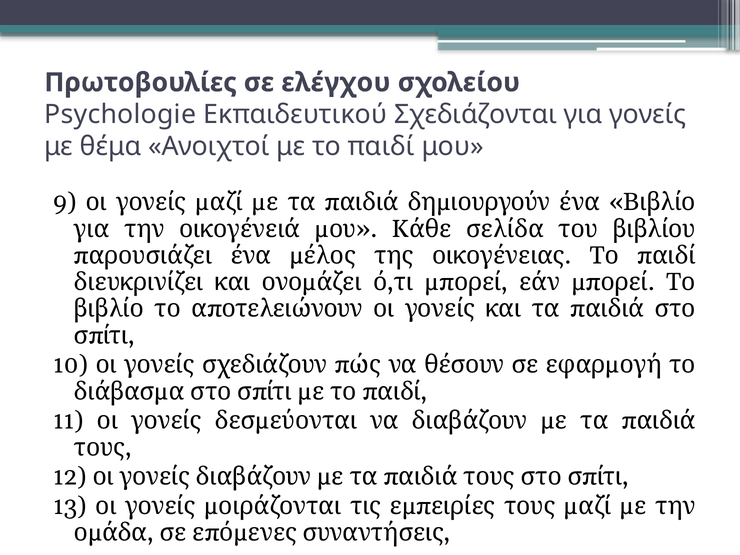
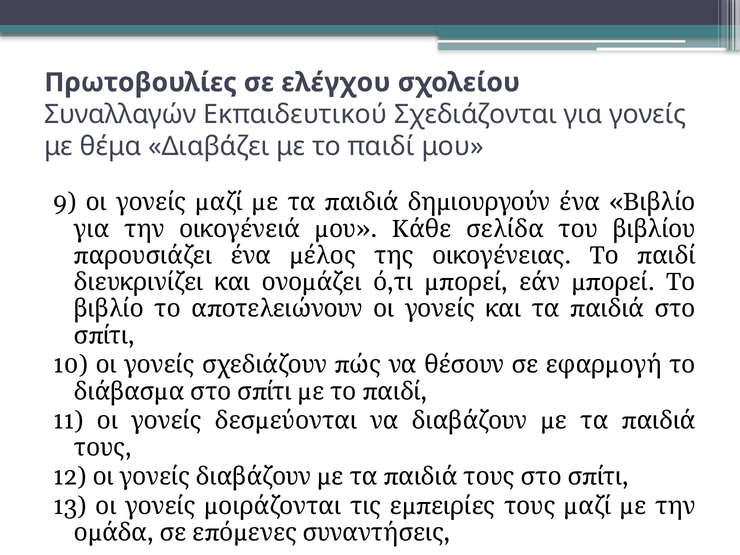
Psychologie: Psychologie -> Συναλλαγών (120, 115)
Ανοιχτοί: Ανοιχτοί -> Διαβάζει (209, 147)
